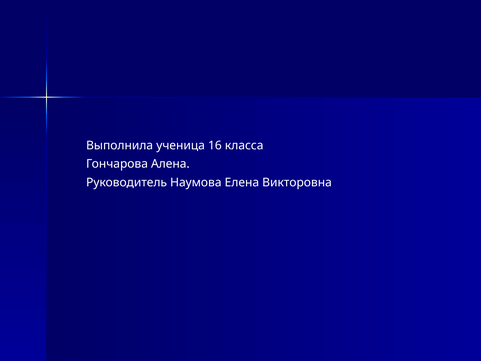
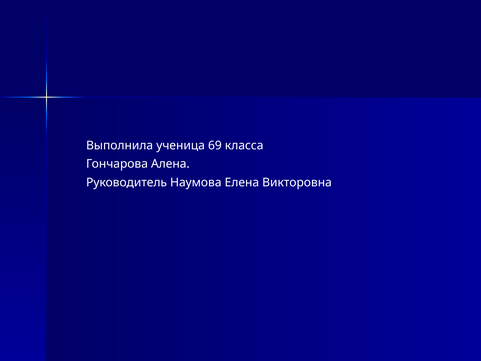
16: 16 -> 69 (215, 145)
